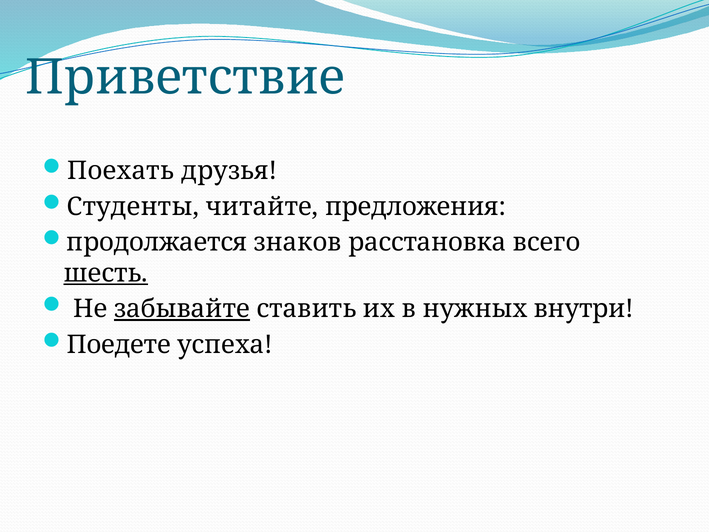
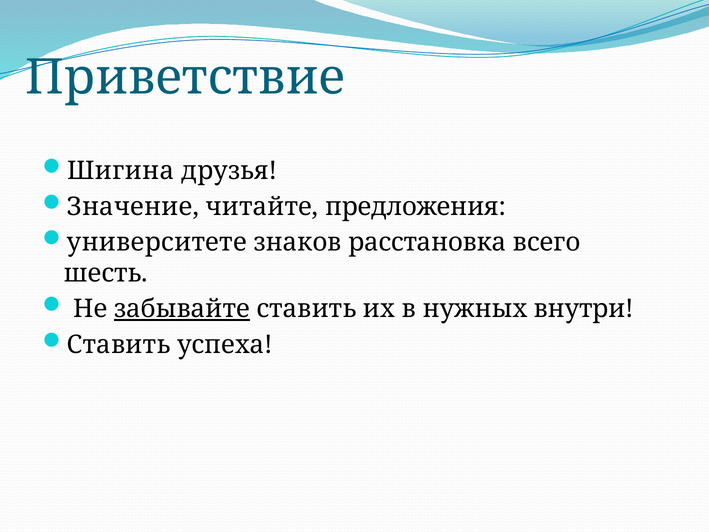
Поехать: Поехать -> Шигина (121, 171)
Студенты: Студенты -> Значение (133, 207)
продолжается: продолжается -> университете (157, 242)
шесть underline: present -> none (106, 273)
Поедете: Поедете -> Ставить (119, 345)
